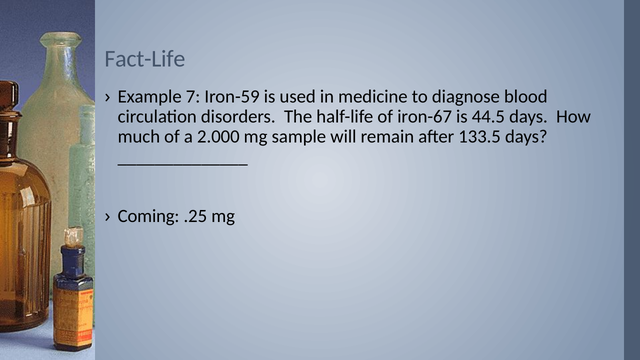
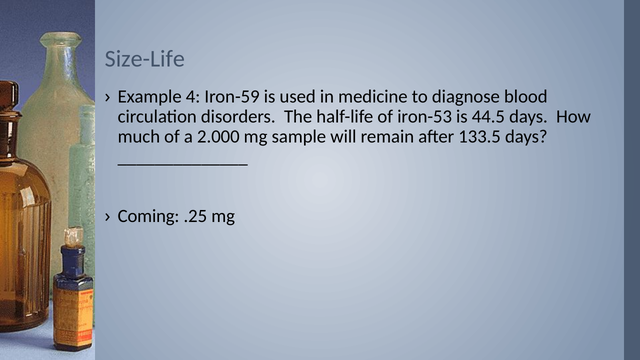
Fact-Life: Fact-Life -> Size-Life (145, 59)
7: 7 -> 4 (193, 96)
iron-67: iron-67 -> iron-53 (425, 117)
